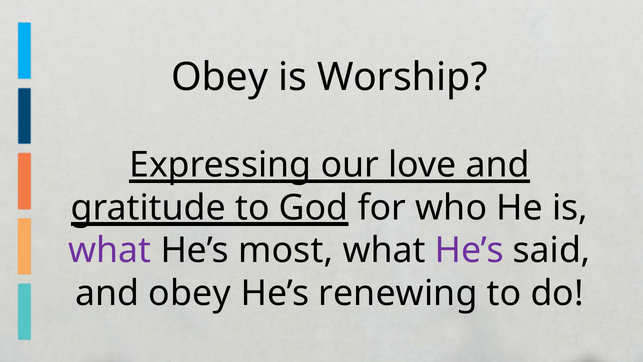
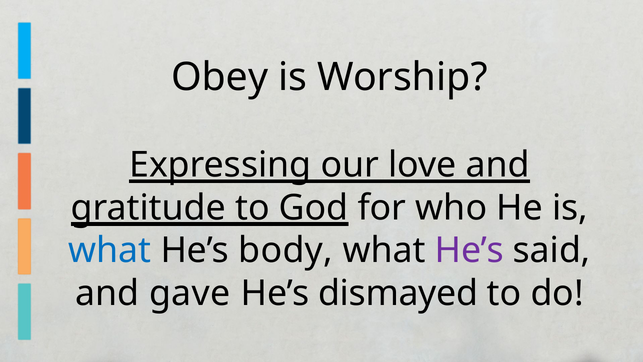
what colour: purple -> blue (110, 250)
most: most -> body (286, 250)
and obey: obey -> gave (190, 293)
renewing: renewing -> dismayed (398, 293)
